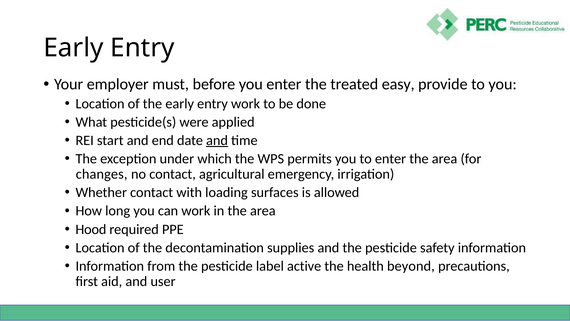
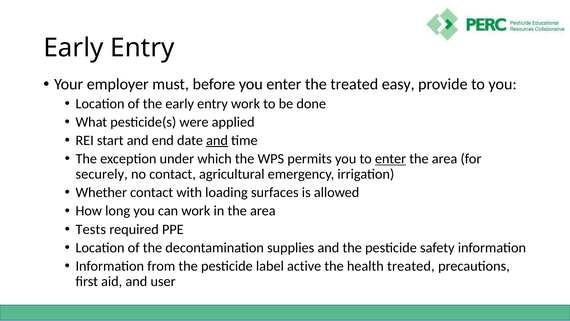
enter underline: none -> present (391, 159)
changes: changes -> securely (102, 174)
Hood: Hood -> Tests (91, 229)
health beyond: beyond -> treated (411, 266)
